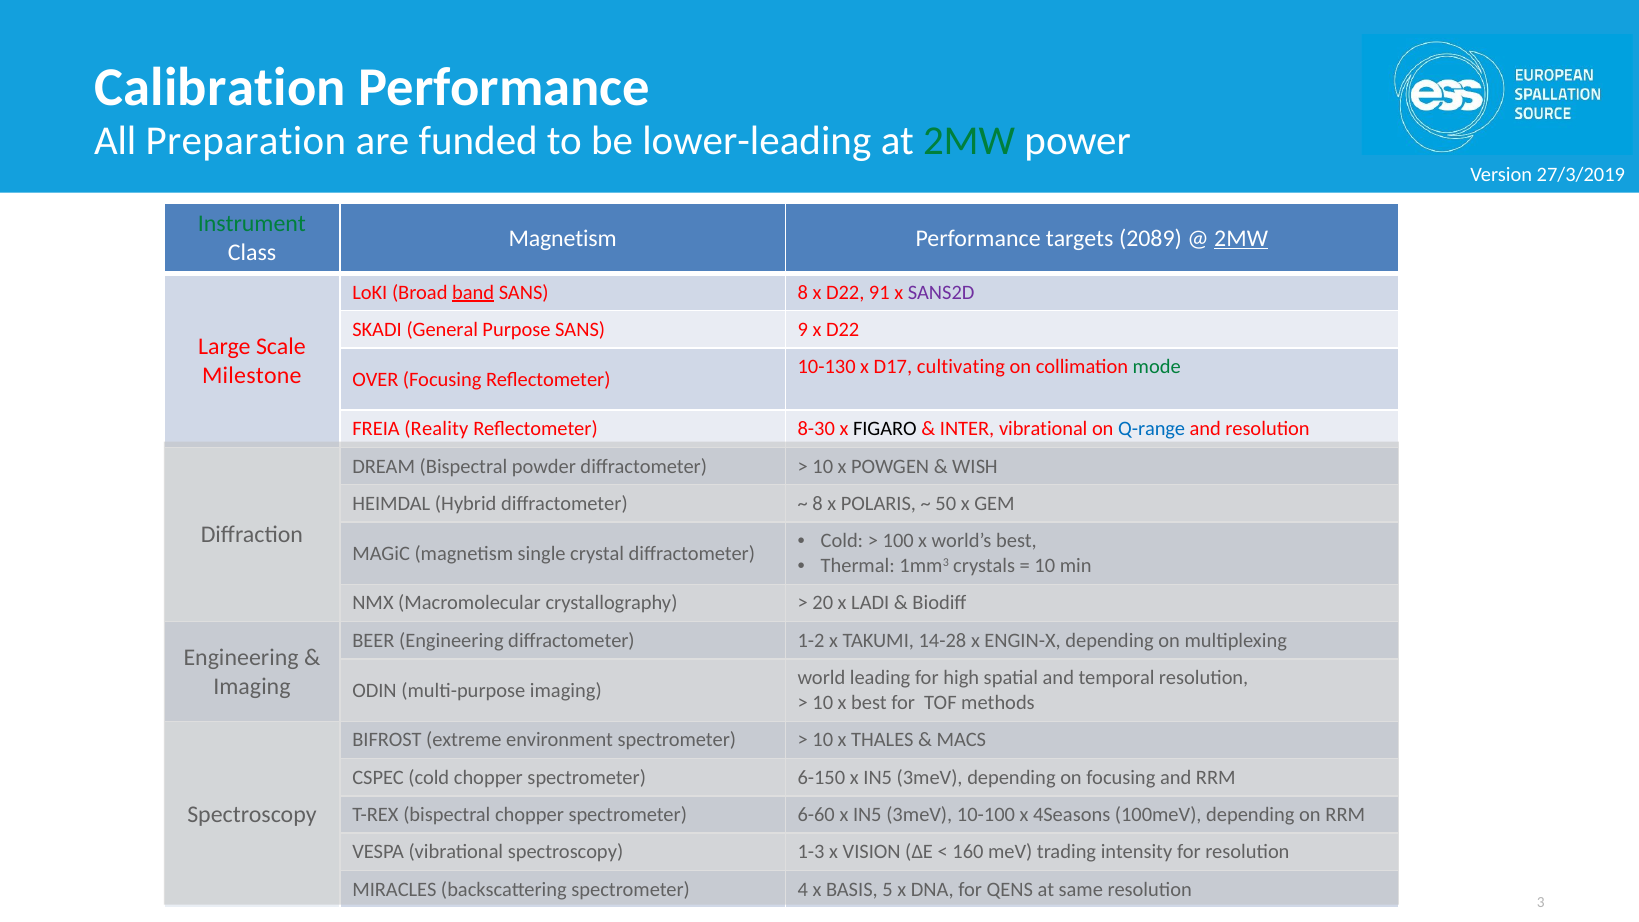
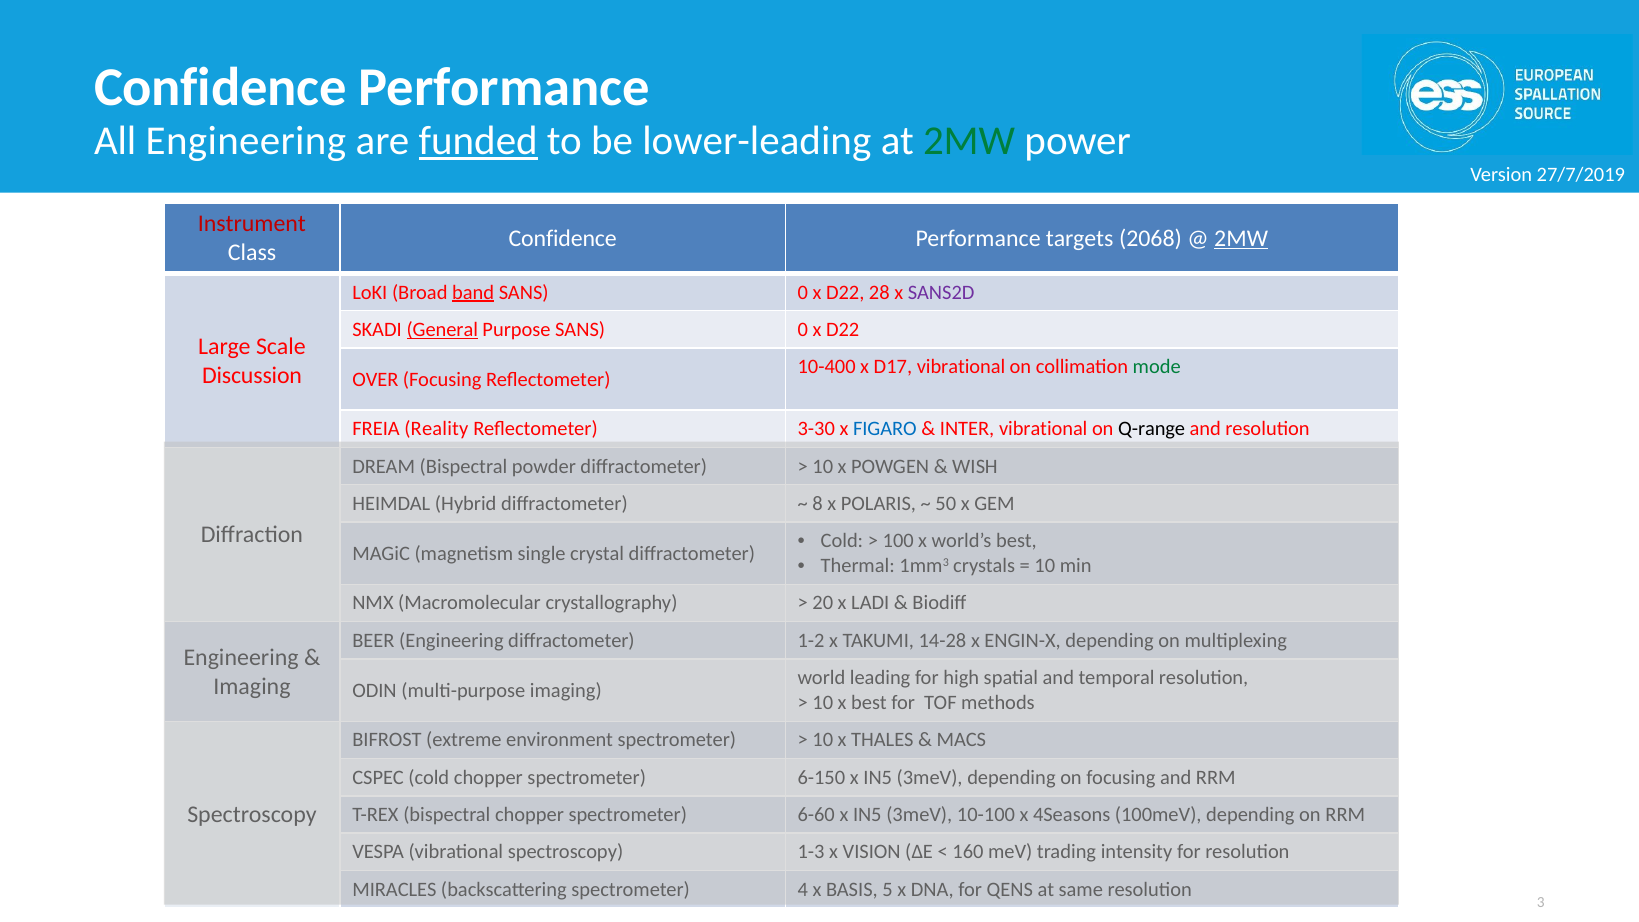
Calibration: Calibration -> Confidence (220, 87)
All Preparation: Preparation -> Engineering (246, 141)
funded underline: none -> present (478, 141)
27/3/2019: 27/3/2019 -> 27/7/2019 (1581, 174)
Instrument colour: green -> red (252, 224)
Magnetism: Magnetism -> Confidence (563, 238)
2089: 2089 -> 2068 (1150, 238)
8: 8 -> 0 (803, 292)
91: 91 -> 28 (879, 292)
General underline: none -> present (442, 330)
Purpose SANS 9: 9 -> 0 (803, 330)
10-130: 10-130 -> 10-400 (827, 367)
D17 cultivating: cultivating -> vibrational (961, 367)
Milestone: Milestone -> Discussion (252, 375)
8-30: 8-30 -> 3-30 (816, 429)
FIGARO colour: black -> blue (885, 429)
Q-range colour: blue -> black (1152, 429)
